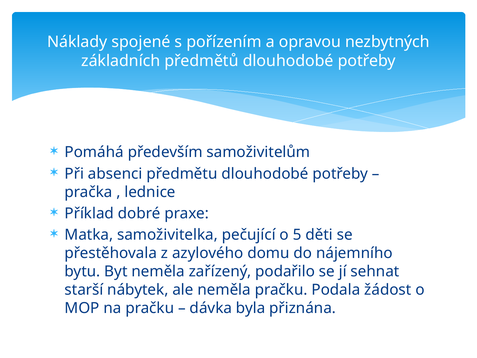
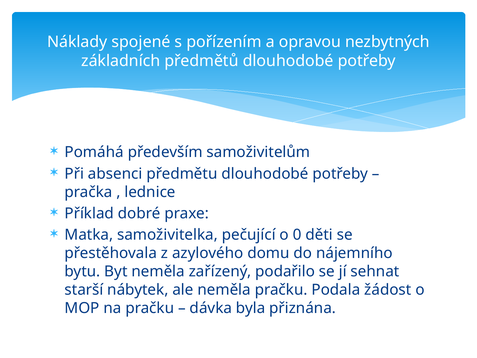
5: 5 -> 0 (297, 235)
